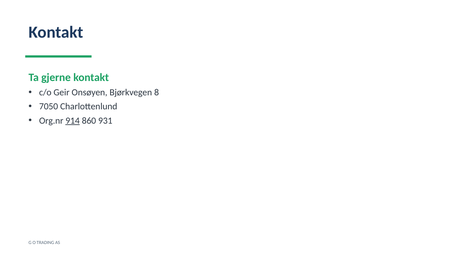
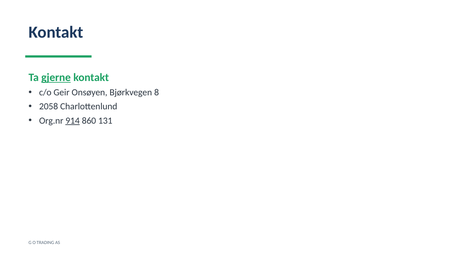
gjerne underline: none -> present (56, 77)
7050: 7050 -> 2058 (49, 106)
931: 931 -> 131 (105, 120)
